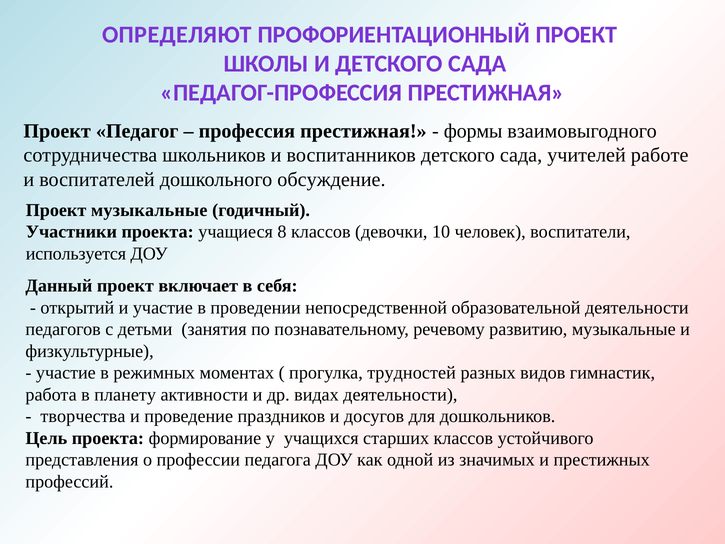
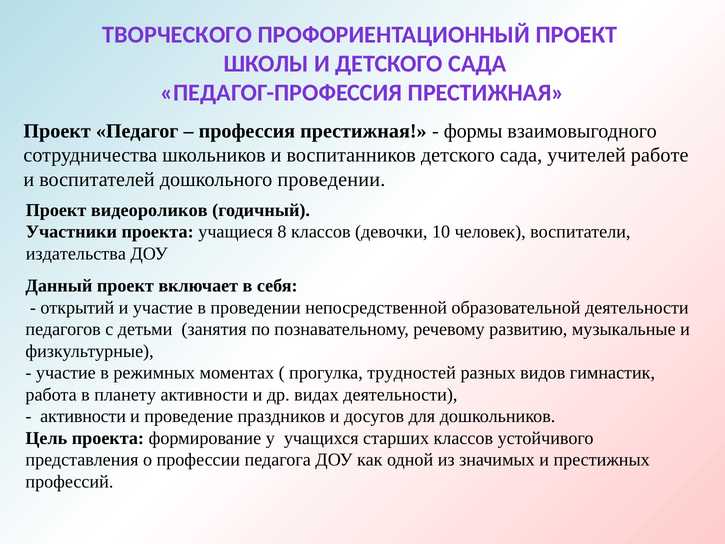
ОПРЕДЕЛЯЮТ: ОПРЕДЕЛЯЮТ -> ТВОРЧЕСКОГО (177, 35)
дошкольного обсуждение: обсуждение -> проведении (331, 179)
Проект музыкальные: музыкальные -> видеороликов (149, 210)
используется: используется -> издательства (76, 254)
творчества: творчества -> активности (83, 416)
